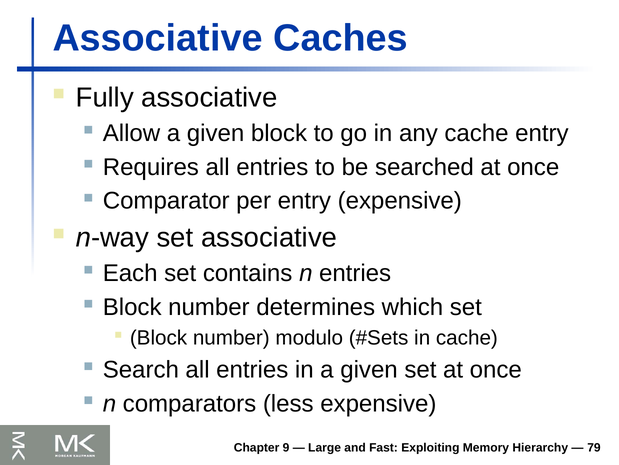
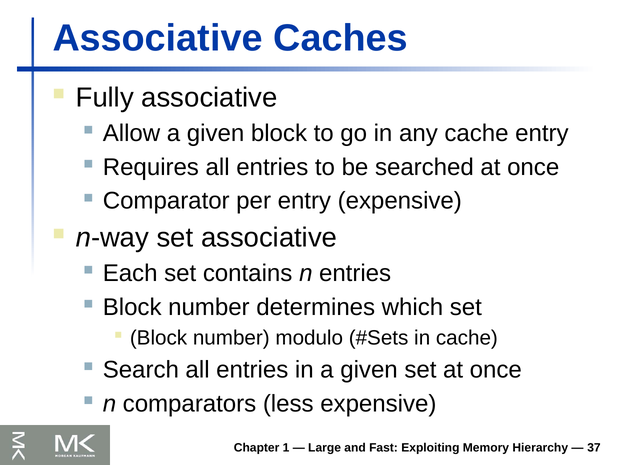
9: 9 -> 1 (286, 447)
79: 79 -> 37 (594, 447)
